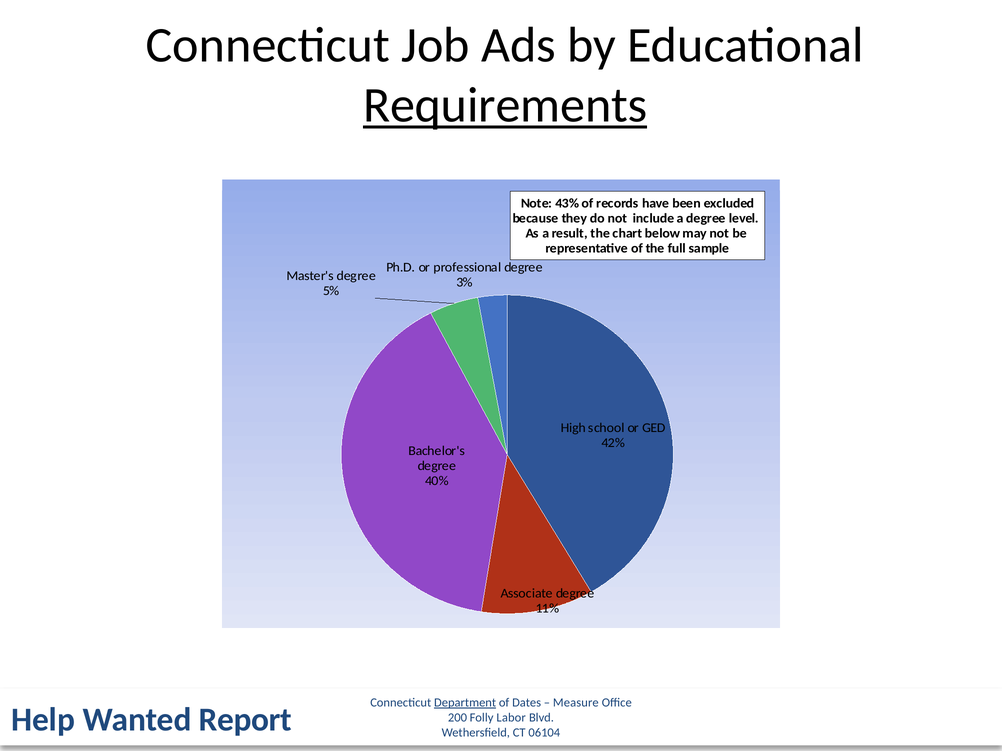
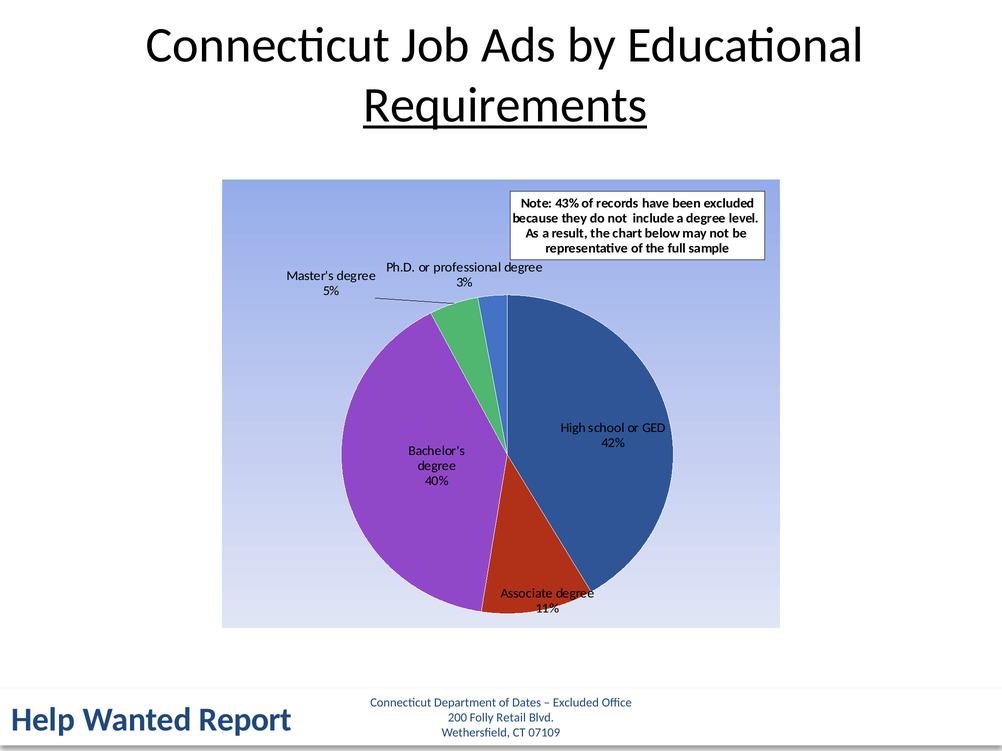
Department underline: present -> none (465, 703)
Measure: Measure -> Excluded (576, 703)
Labor: Labor -> Retail (511, 718)
06104: 06104 -> 07109 (544, 733)
